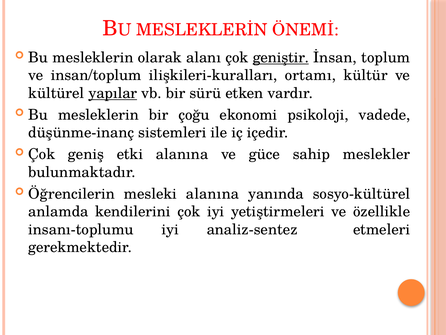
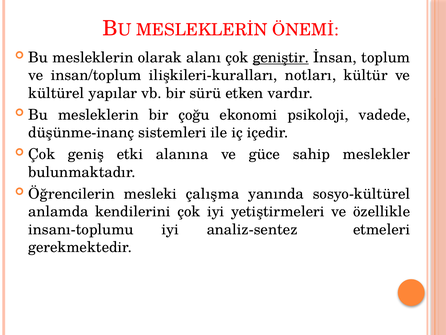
ortamı: ortamı -> notları (311, 75)
yapılar underline: present -> none (113, 93)
mesleki alanına: alanına -> çalışma (213, 194)
